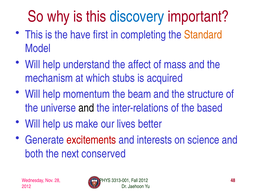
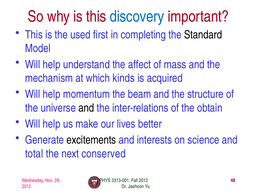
have: have -> used (80, 35)
Standard colour: orange -> black (203, 35)
stubs: stubs -> kinds (124, 78)
based: based -> obtain (210, 108)
excitements colour: red -> black (91, 140)
both: both -> total (34, 153)
